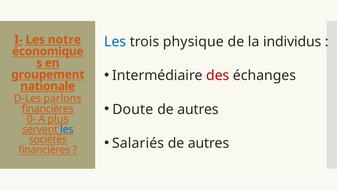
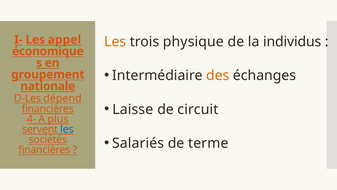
notre: notre -> appel (64, 40)
Les colour: blue -> orange (115, 42)
des colour: red -> orange (218, 75)
parlons: parlons -> dépend (62, 98)
Doute: Doute -> Laisse (133, 109)
autres: autres -> circuit (198, 109)
0-: 0- -> 4- (31, 119)
autres: autres -> terme (208, 143)
